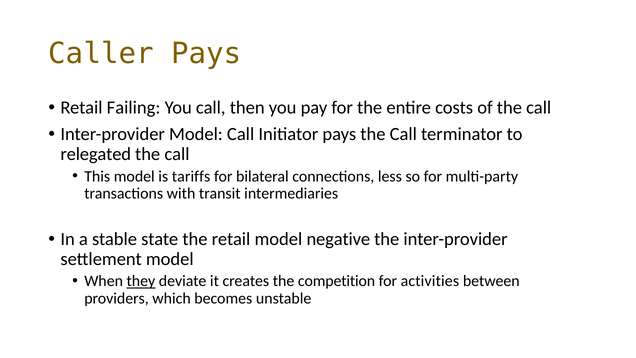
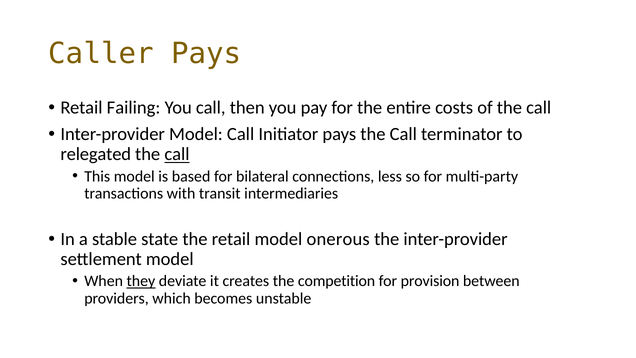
call underline: none -> present (177, 154)
tariffs: tariffs -> based (191, 176)
negative: negative -> onerous (338, 239)
activities: activities -> provision (430, 281)
